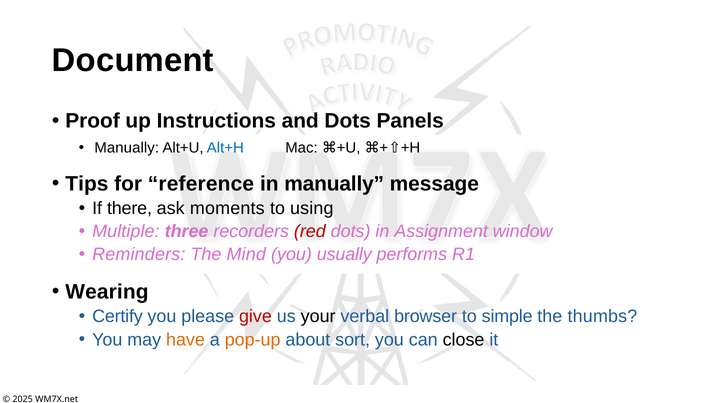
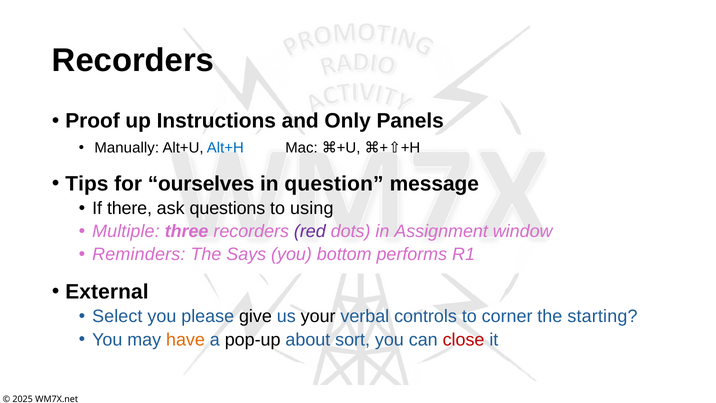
Document: Document -> Recorders (133, 60)
and Dots: Dots -> Only (348, 121)
reference: reference -> ourselves (201, 184)
in manually: manually -> question (334, 184)
moments: moments -> questions (227, 208)
red colour: red -> purple (310, 231)
Mind: Mind -> Says (246, 254)
usually: usually -> bottom (344, 254)
Wearing: Wearing -> External (107, 292)
Certify: Certify -> Select (117, 316)
give colour: red -> black (255, 316)
browser: browser -> controls (425, 316)
simple: simple -> corner (507, 316)
thumbs: thumbs -> starting (602, 316)
pop-up colour: orange -> black (253, 339)
close colour: black -> red (464, 339)
